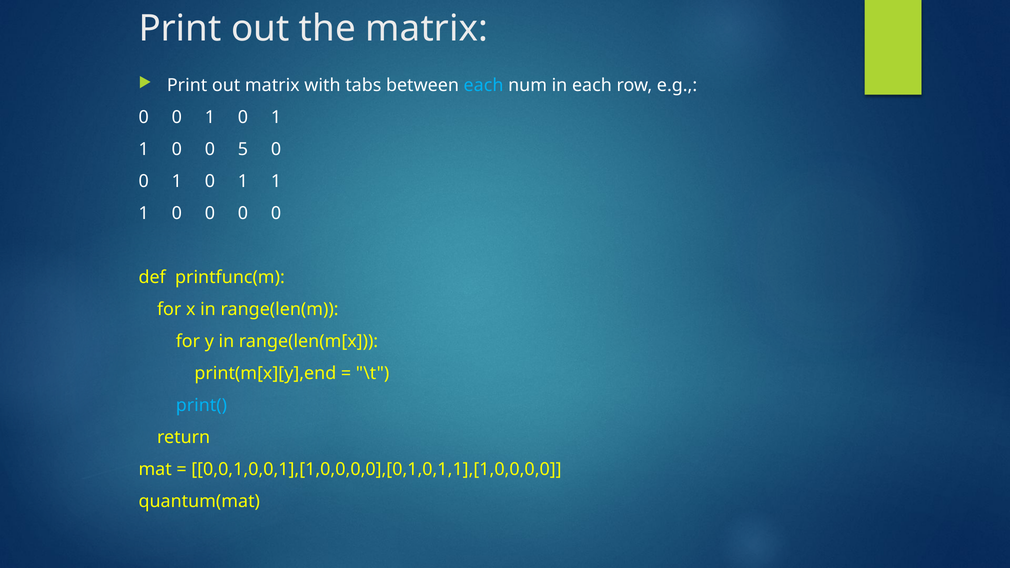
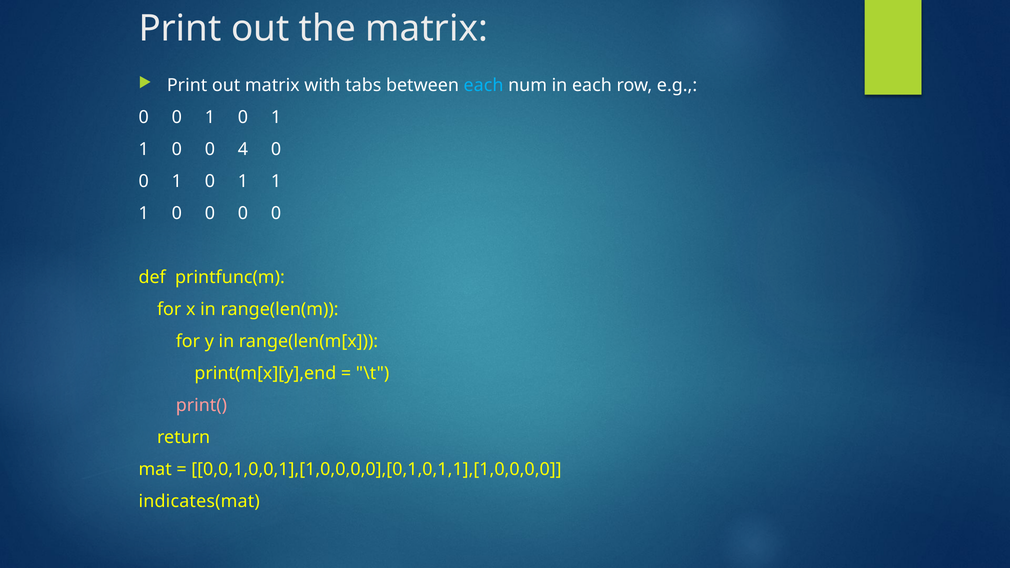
5: 5 -> 4 (243, 149)
print( colour: light blue -> pink (201, 405)
quantum(mat: quantum(mat -> indicates(mat (199, 501)
